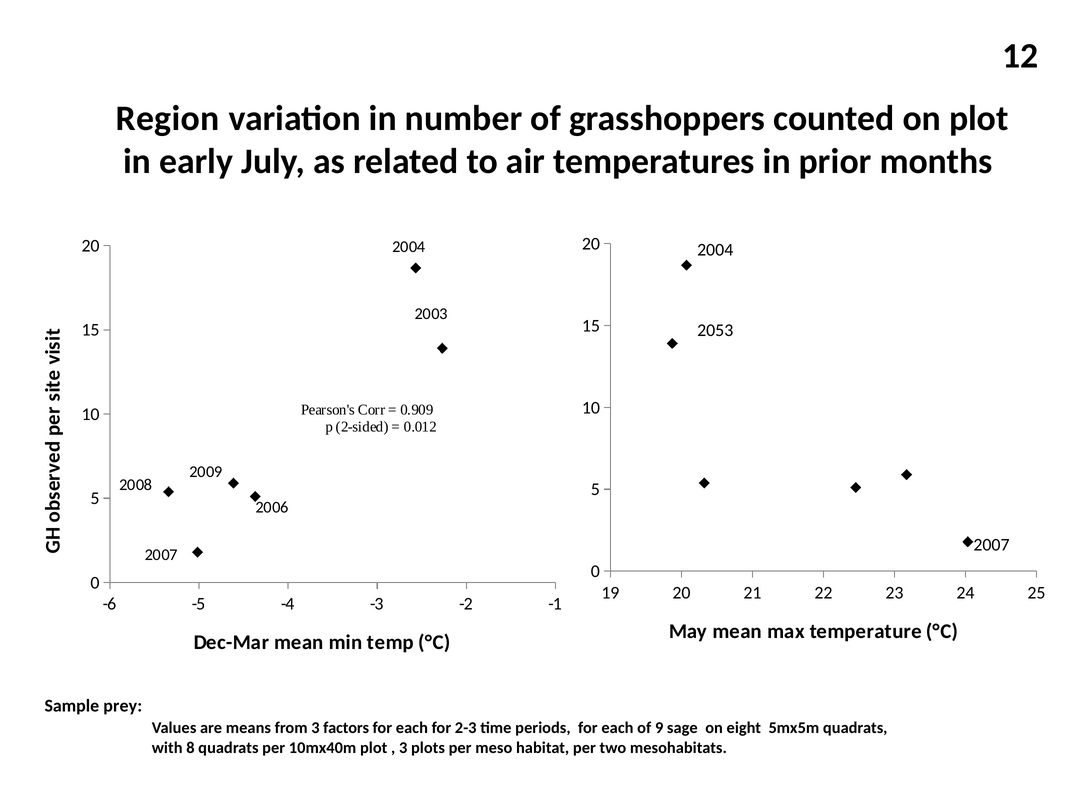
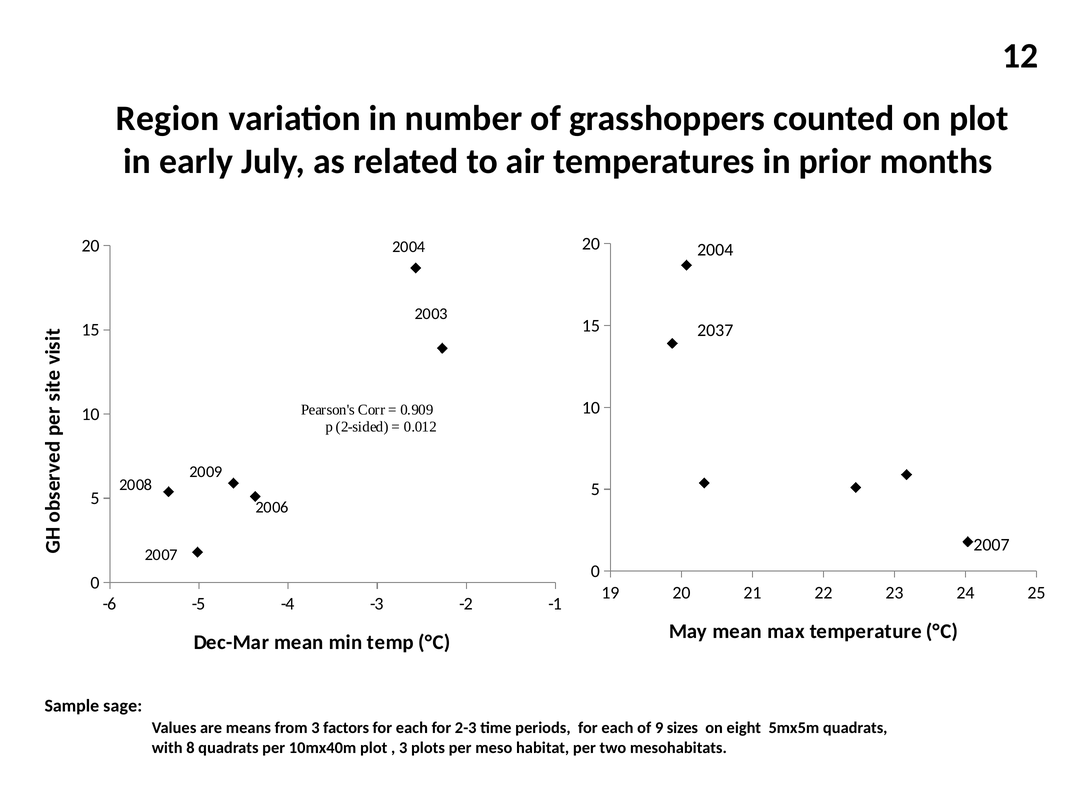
2053: 2053 -> 2037 (715, 330)
prey: prey -> sage (123, 706)
sage: sage -> sizes (682, 728)
